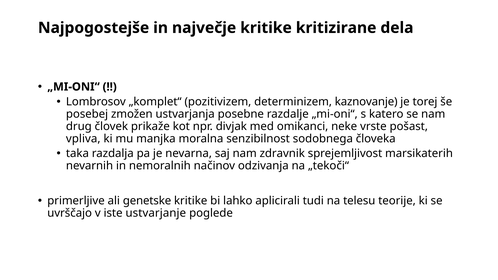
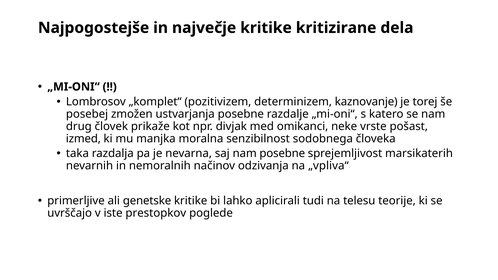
vpliva: vpliva -> izmed (83, 139)
nam zdravnik: zdravnik -> posebne (282, 154)
„tekoči“: „tekoči“ -> „vpliva“ (328, 166)
ustvarjanje: ustvarjanje -> prestopkov (156, 213)
